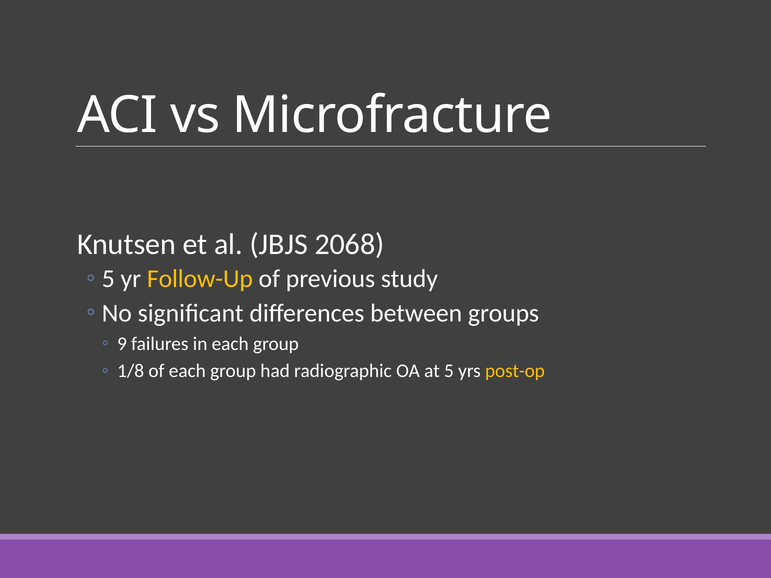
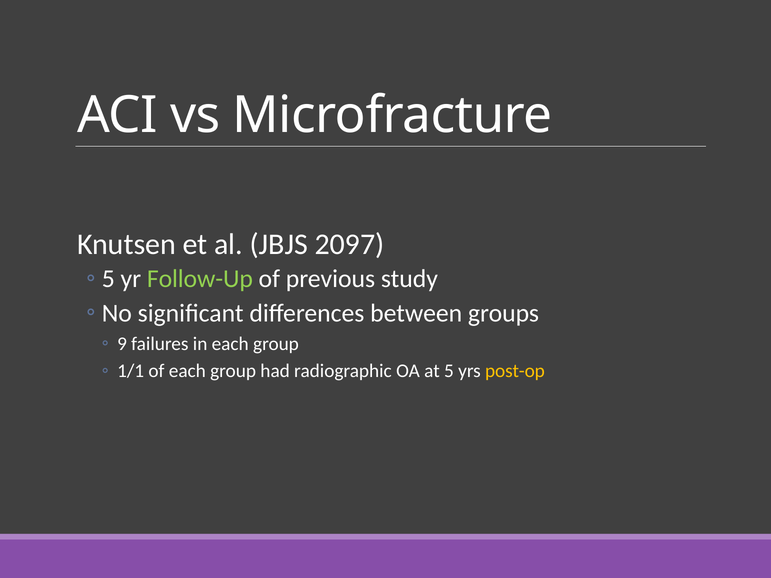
2068: 2068 -> 2097 (350, 245)
Follow-Up colour: yellow -> light green (200, 279)
1/8: 1/8 -> 1/1 (131, 371)
